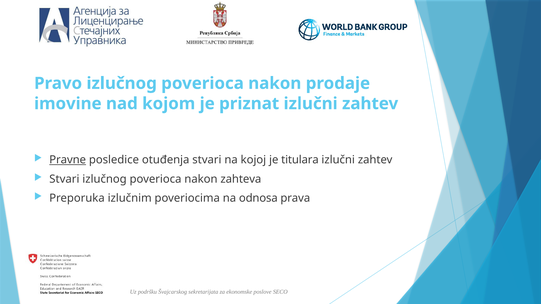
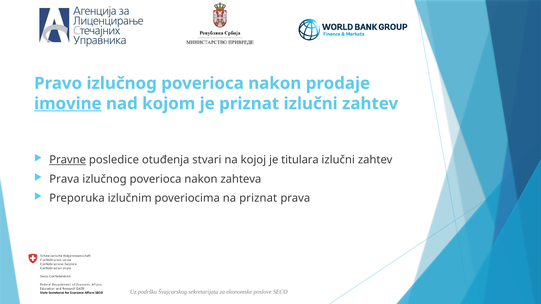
imovine underline: none -> present (68, 104)
Stvari: Stvari -> Prava (64, 179)
na odnosa: odnosa -> priznat (258, 198)
